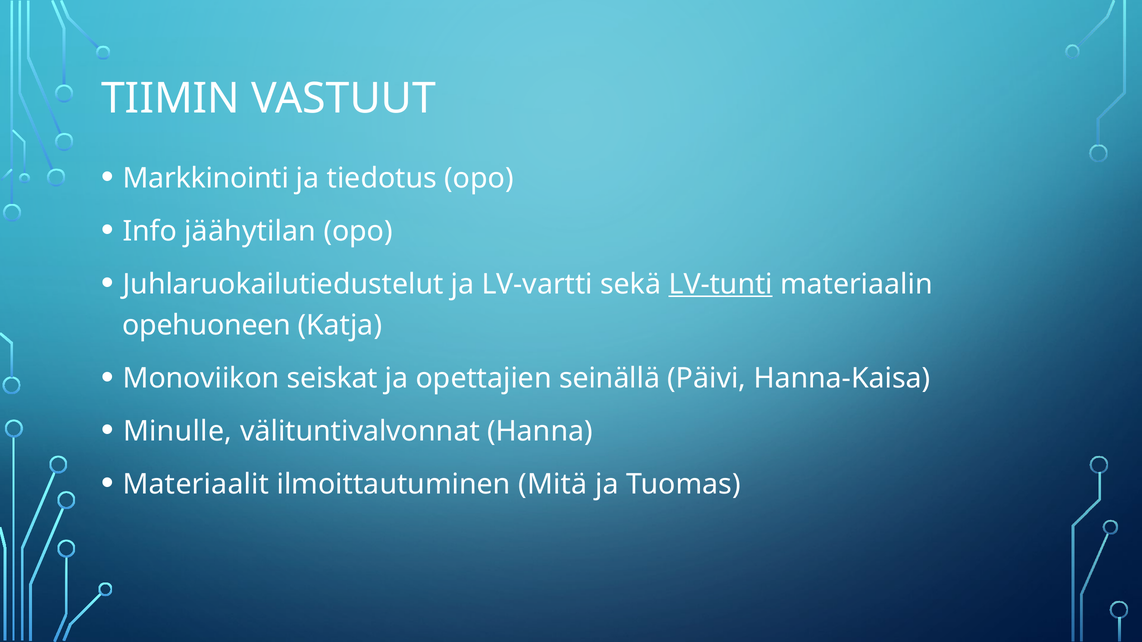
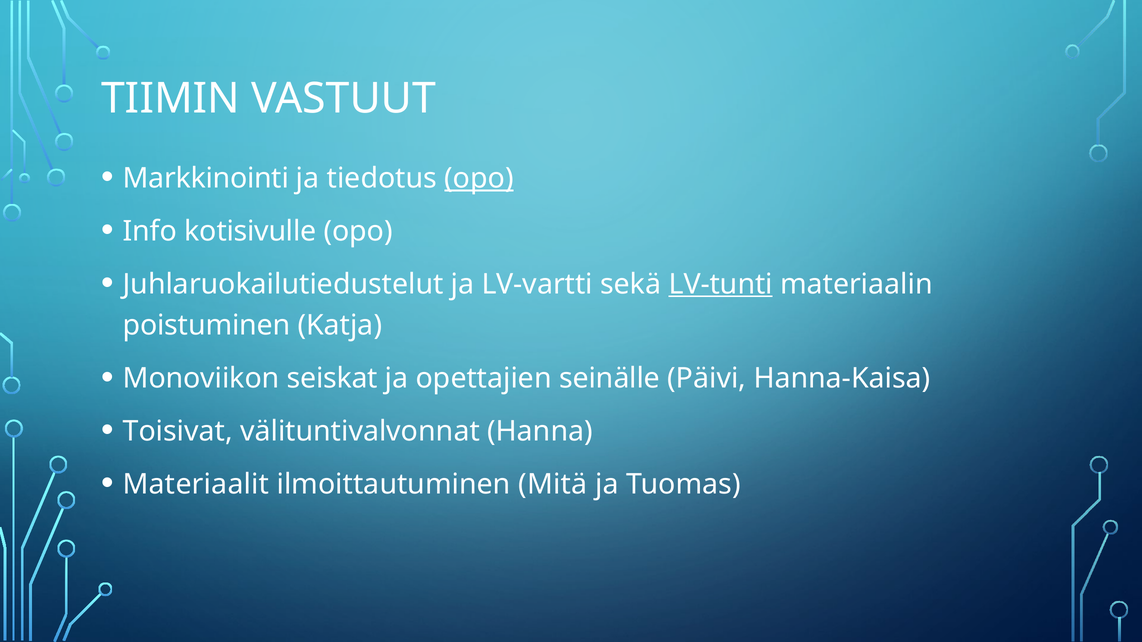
opo underline: none -> present (479, 178)
jäähytilan: jäähytilan -> kotisivulle (250, 231)
opehuoneen: opehuoneen -> poistuminen (207, 325)
seinällä: seinällä -> seinälle (610, 378)
Minulle: Minulle -> Toisivat (178, 431)
